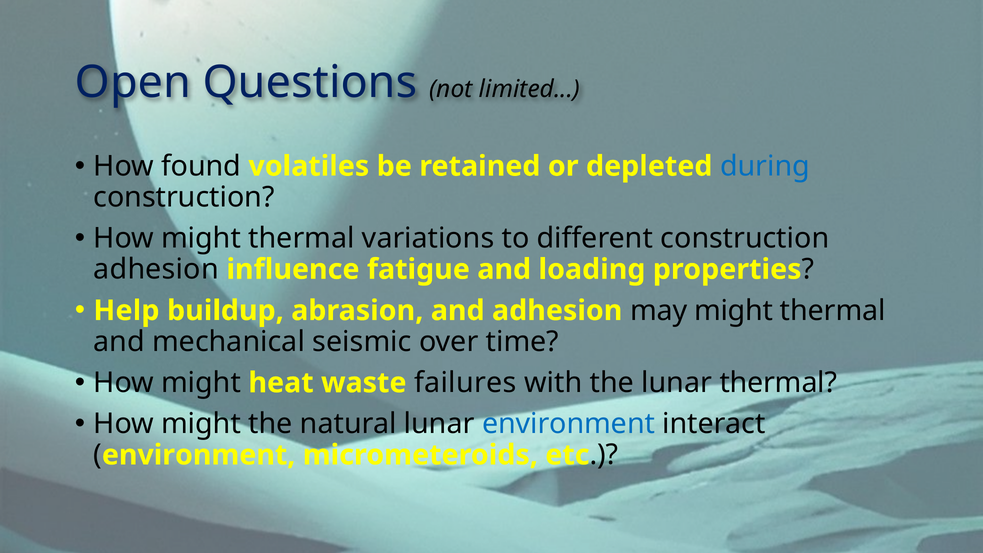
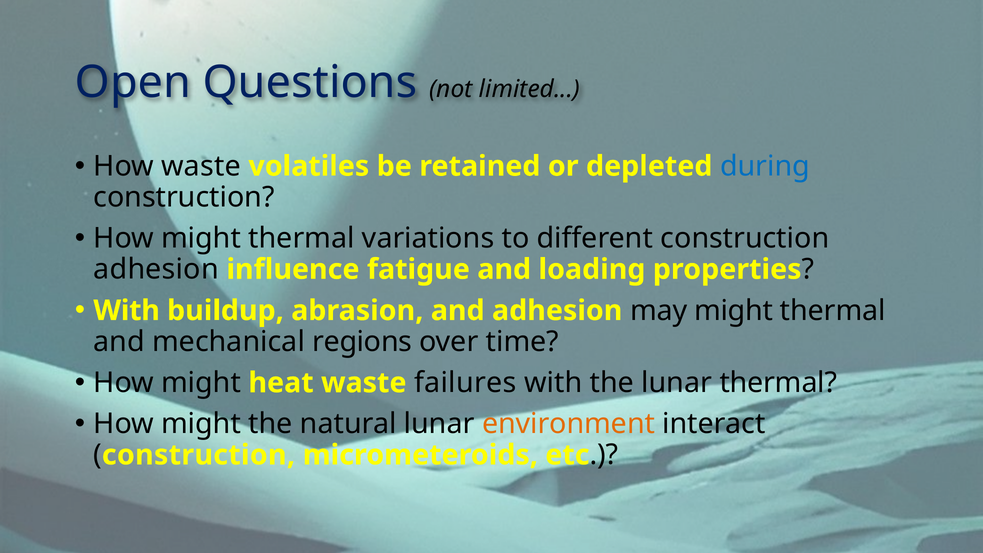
How found: found -> waste (201, 166)
Help: Help -> With (127, 311)
seismic: seismic -> regions (362, 342)
environment colour: blue -> orange (569, 424)
environment: environment -> construction (198, 455)
